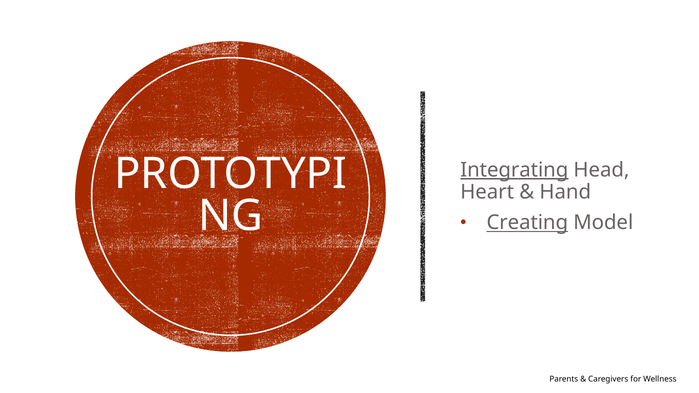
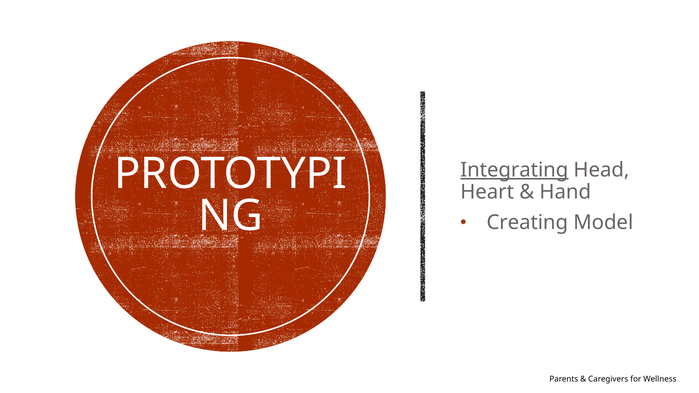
Creating underline: present -> none (527, 223)
